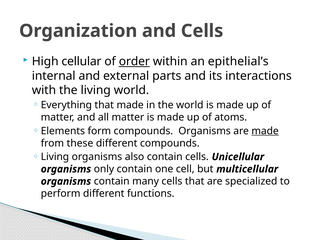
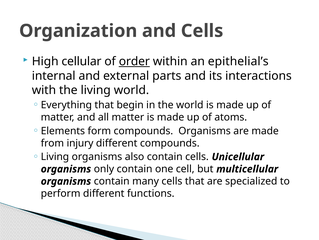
that made: made -> begin (130, 105)
made underline: present -> none (265, 130)
these: these -> injury (80, 143)
